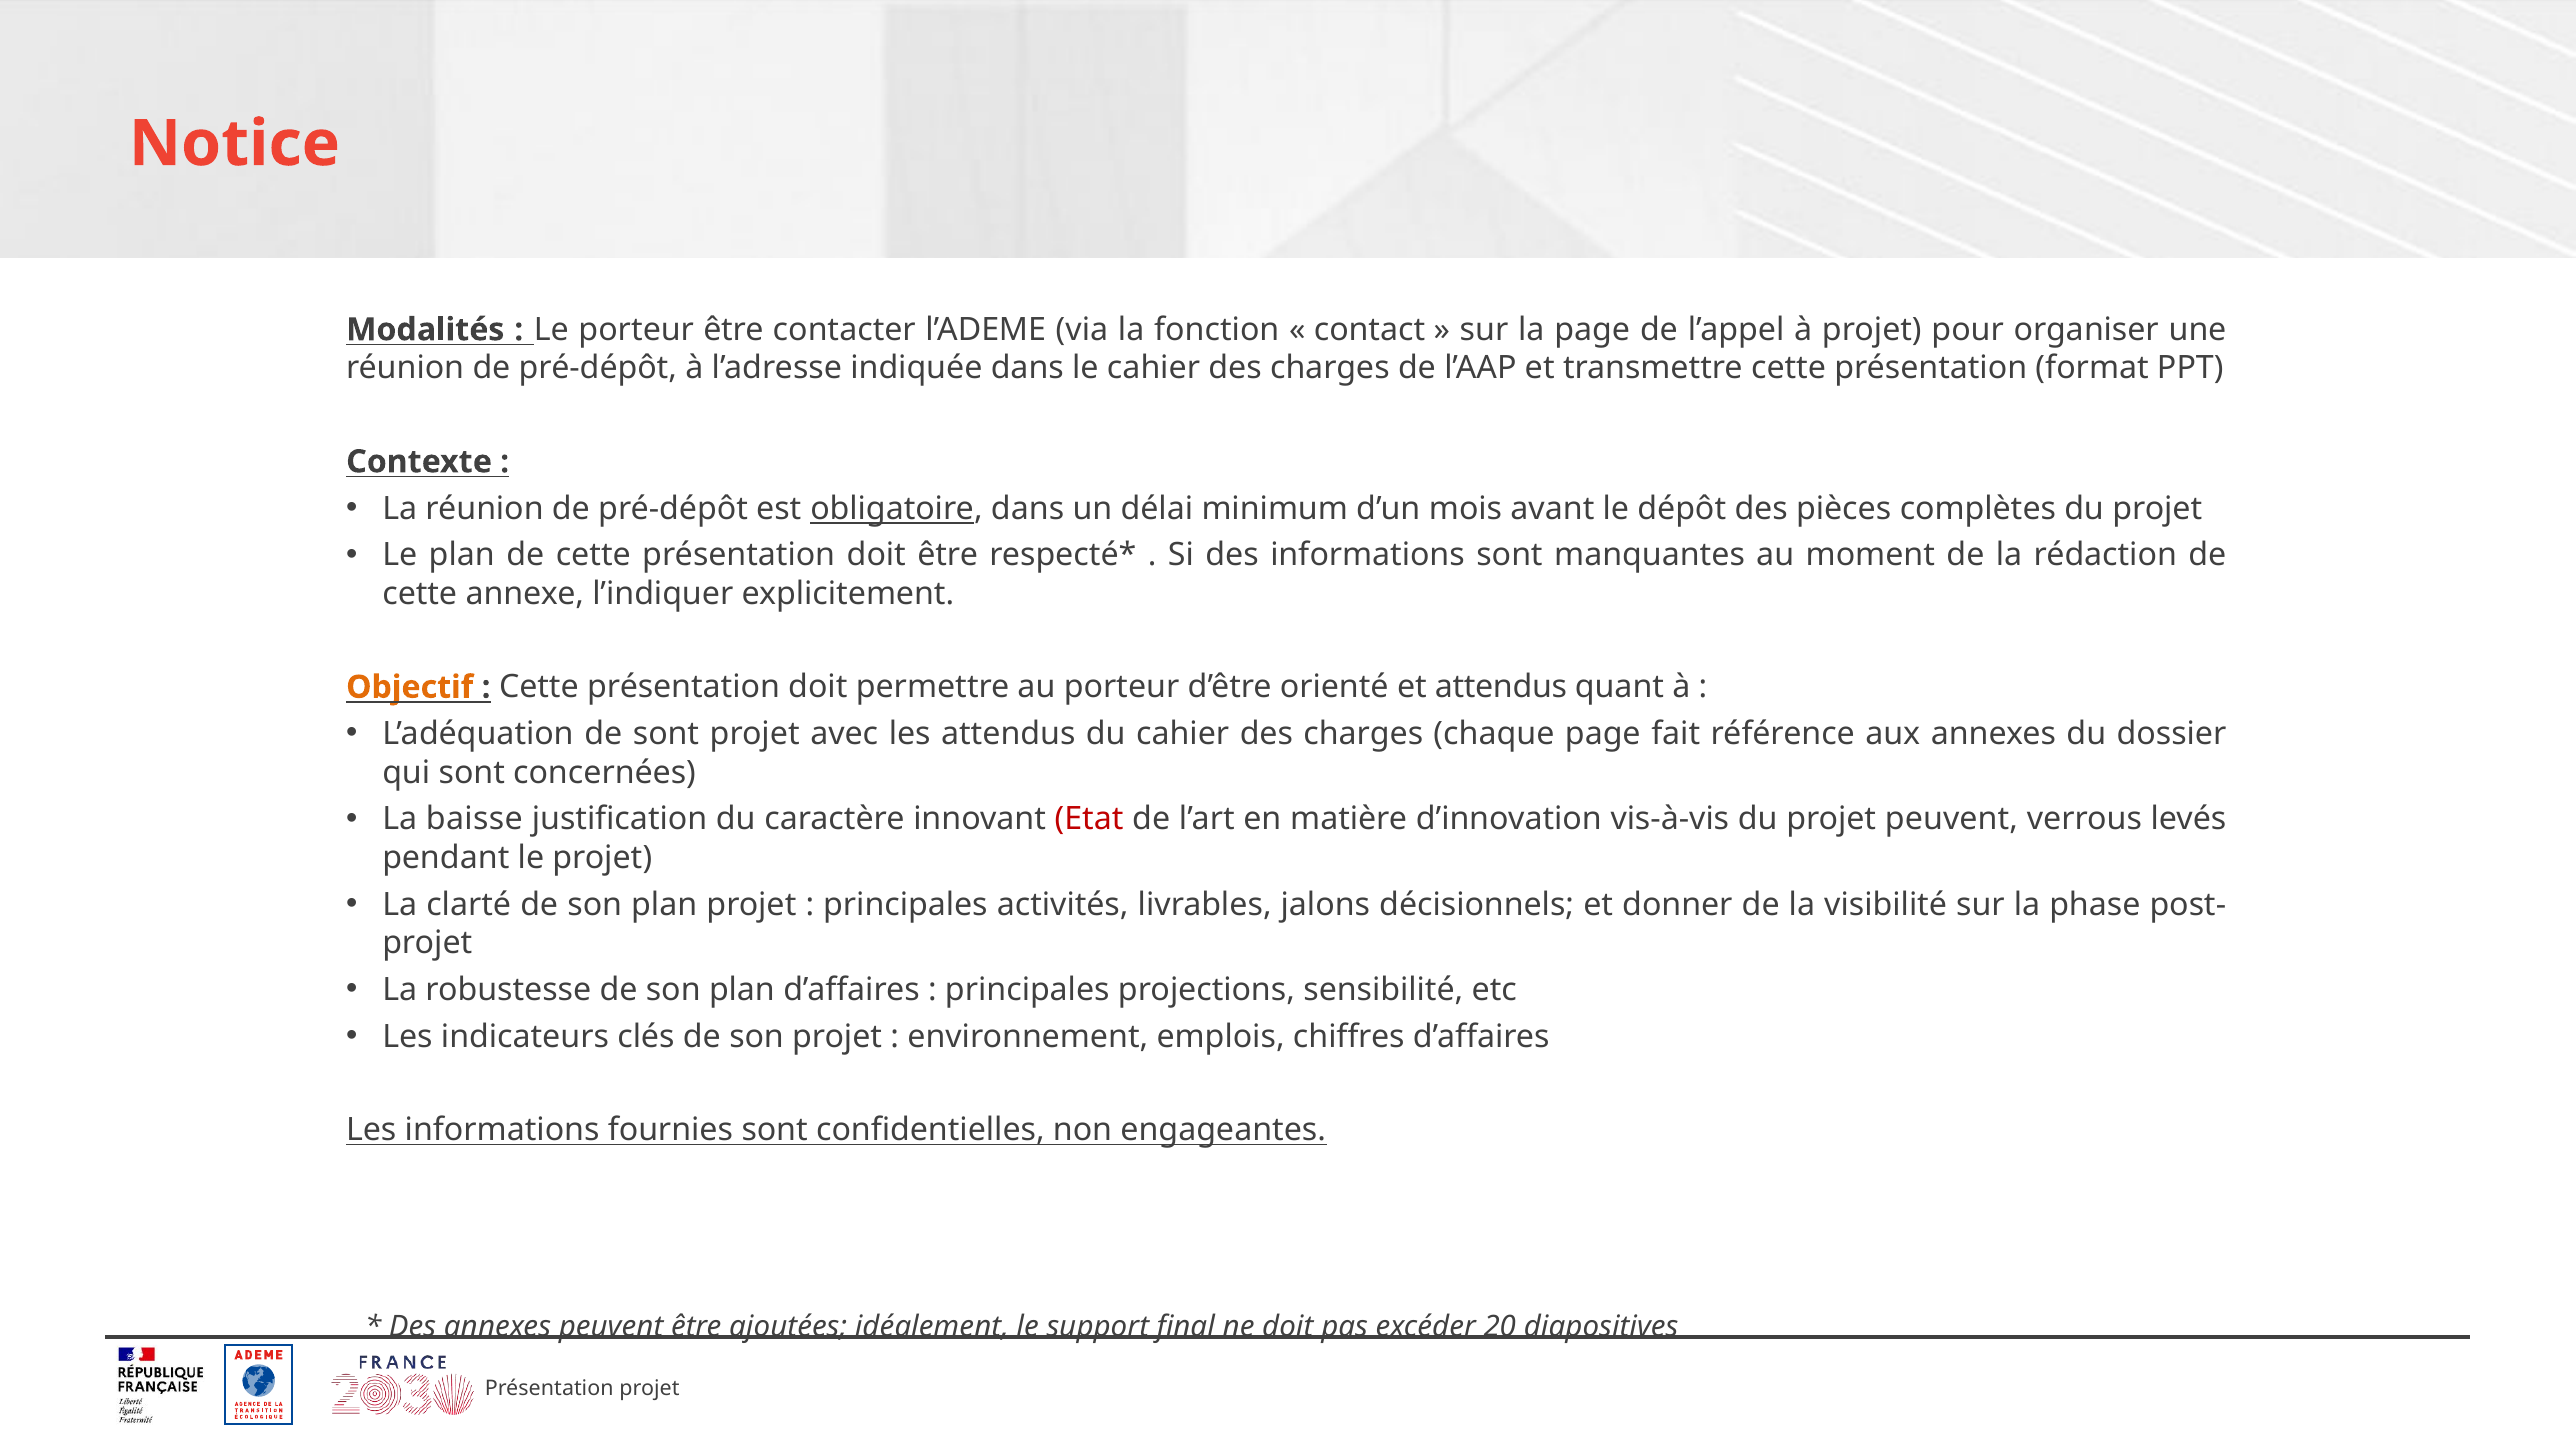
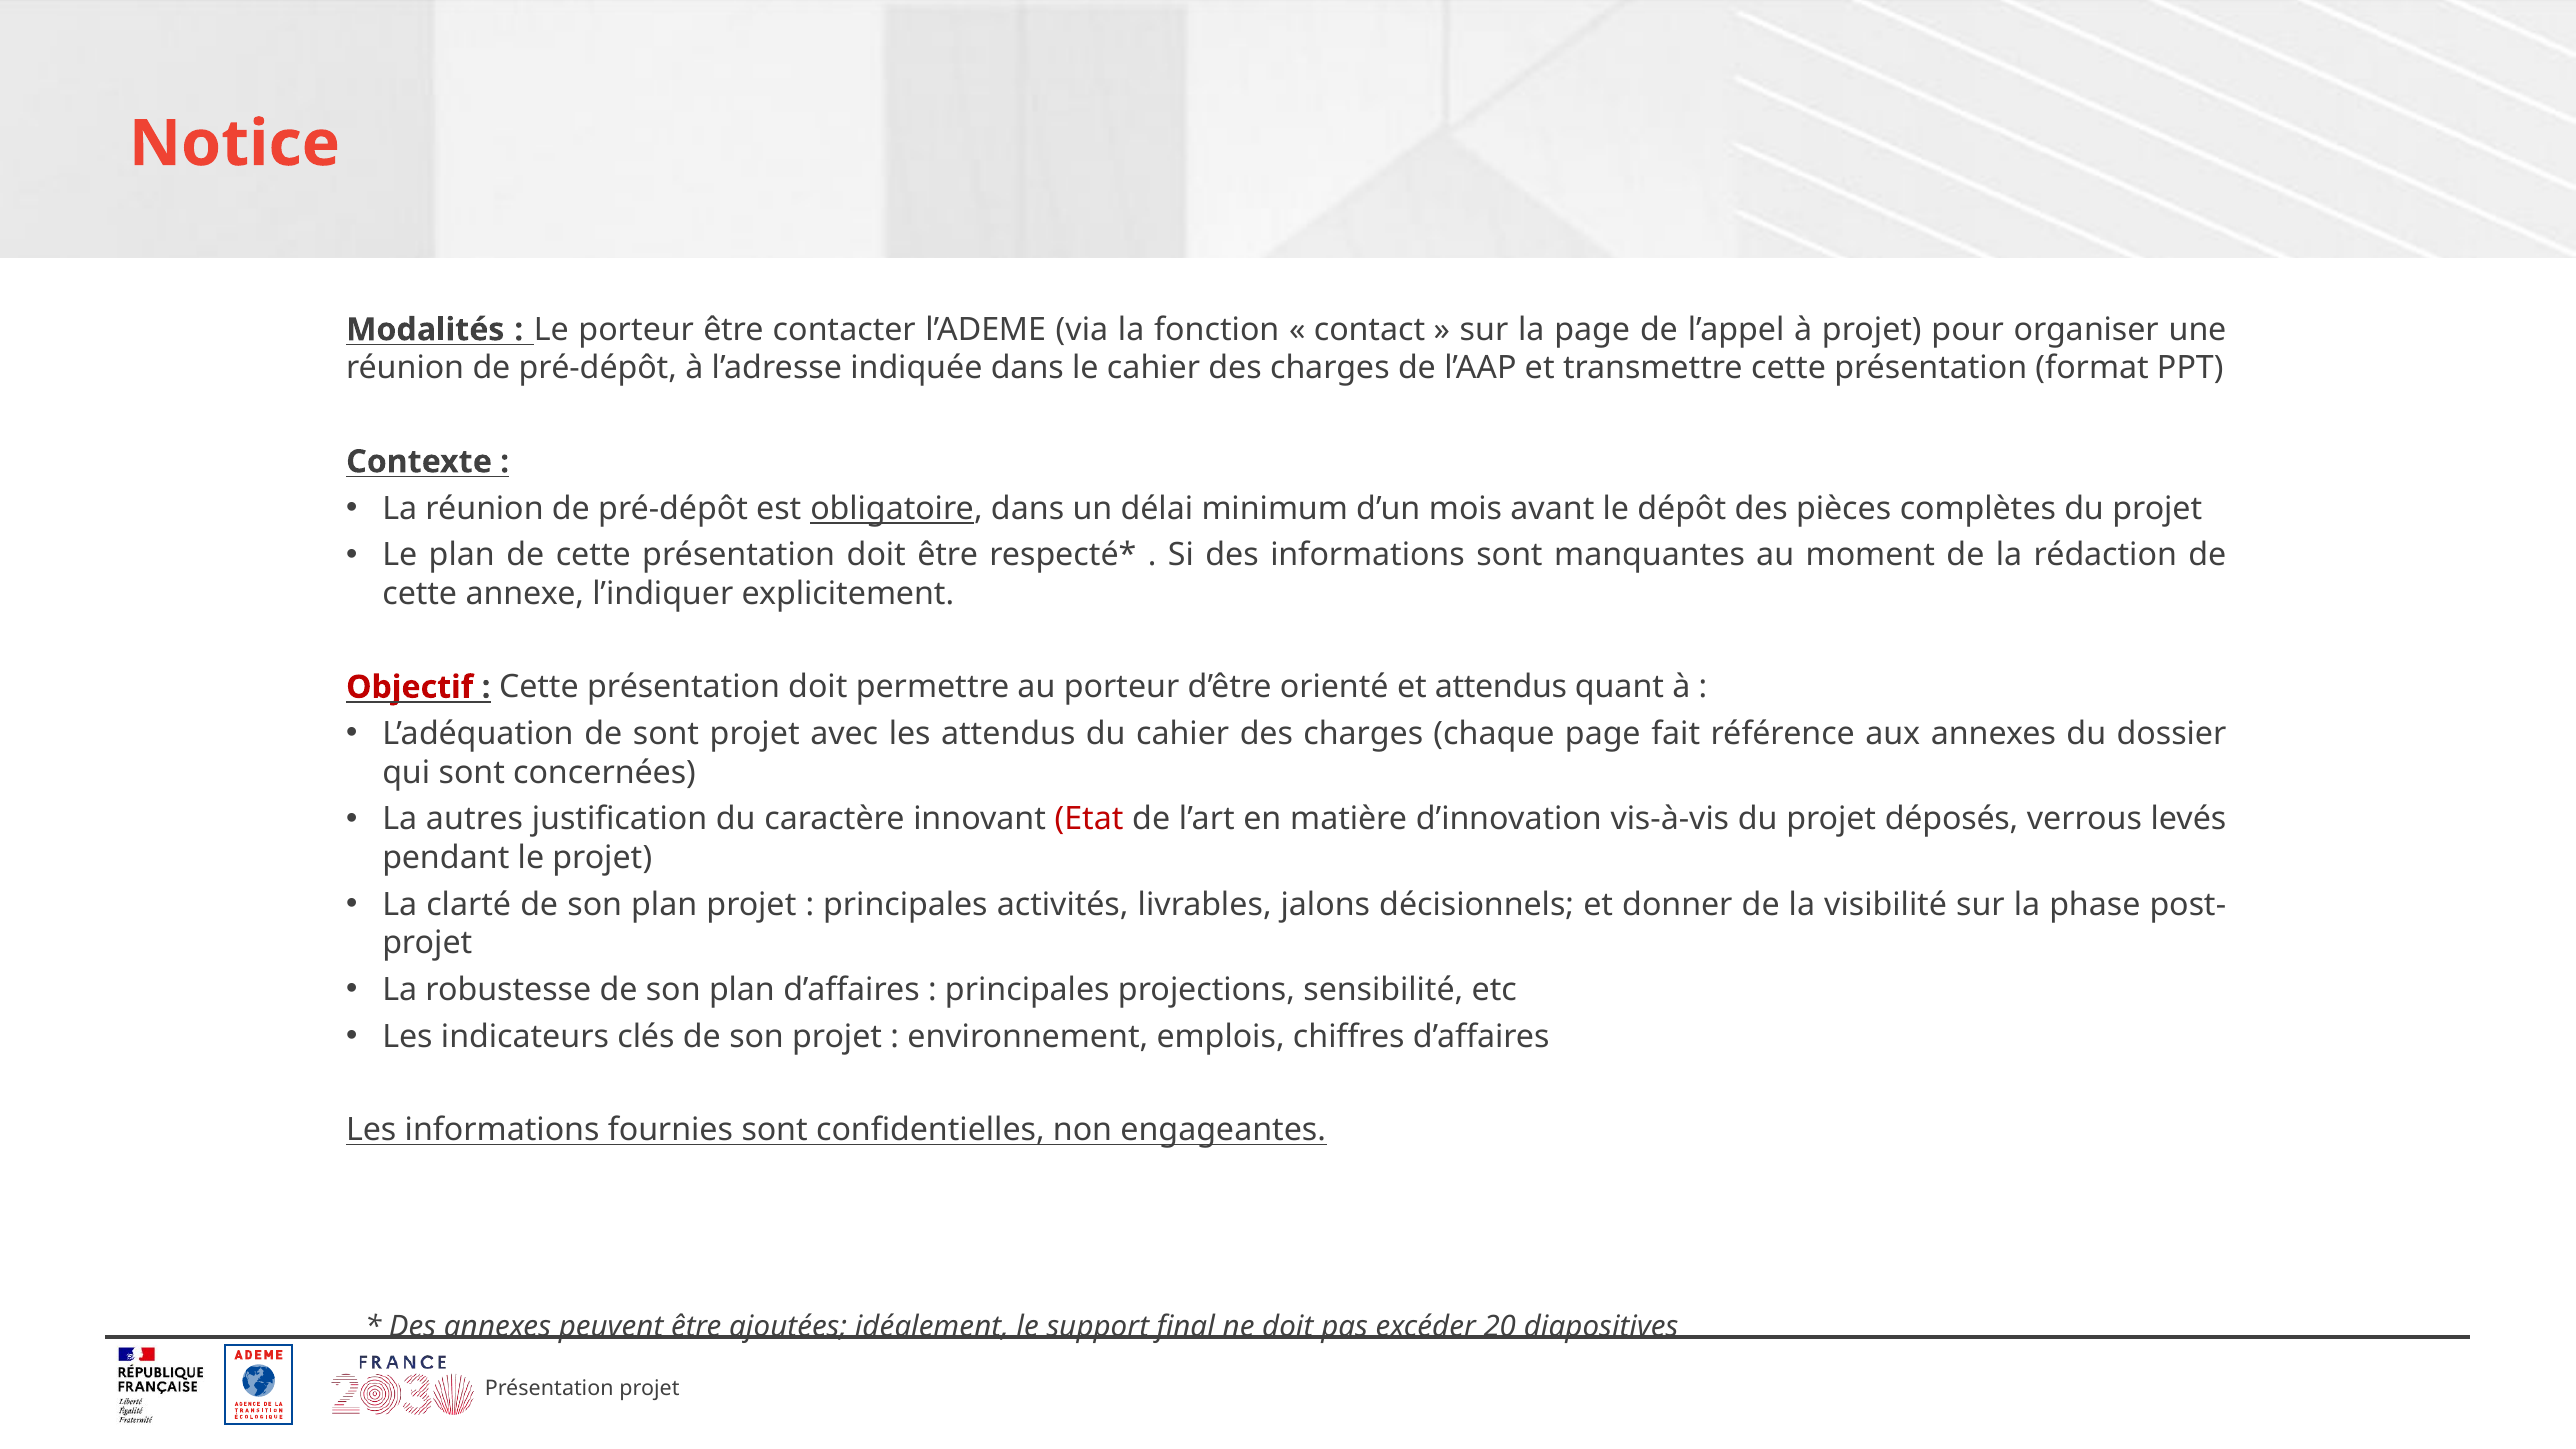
Objectif colour: orange -> red (410, 687)
baisse: baisse -> autres (474, 819)
projet peuvent: peuvent -> déposés (1952, 819)
